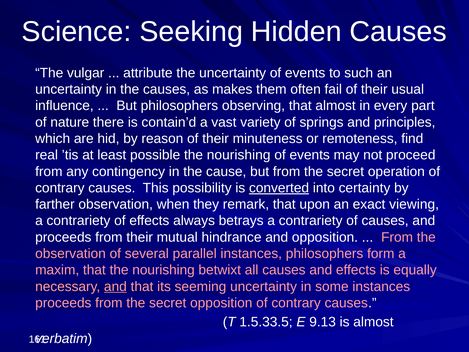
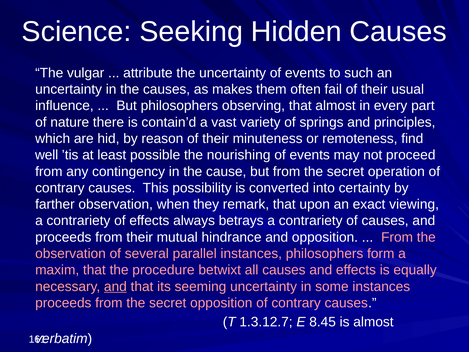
real: real -> well (47, 155)
converted underline: present -> none (279, 188)
that the nourishing: nourishing -> procedure (163, 270)
1.5.33.5: 1.5.33.5 -> 1.3.12.7 (266, 322)
9.13: 9.13 -> 8.45 (323, 322)
